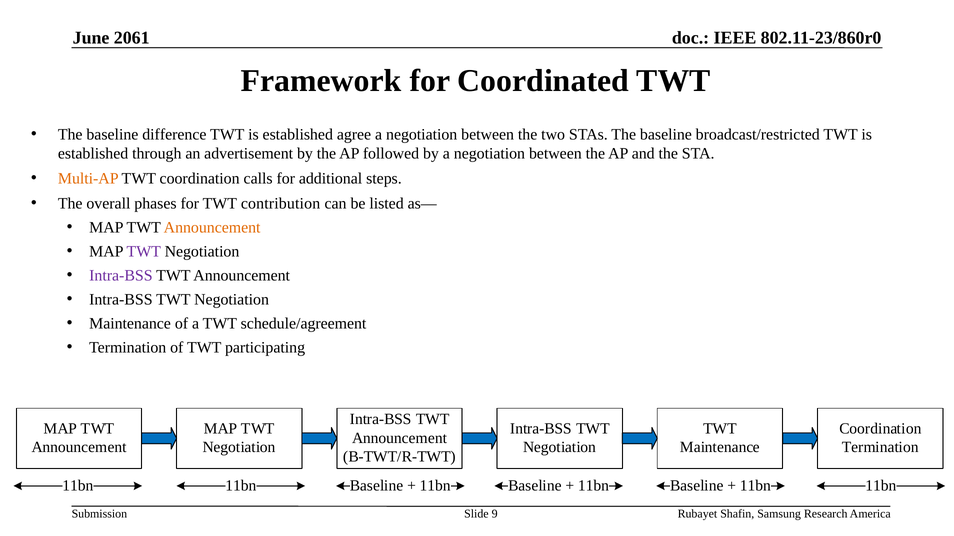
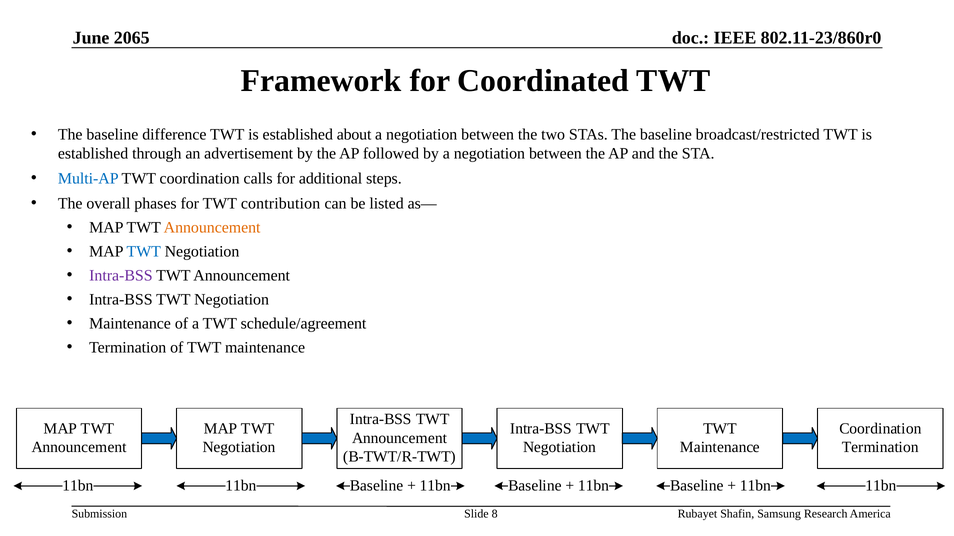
2061: 2061 -> 2065 (132, 38)
agree: agree -> about (354, 135)
Multi-AP colour: orange -> blue (88, 179)
TWT colour: purple -> blue (144, 252)
of TWT participating: participating -> maintenance (265, 348)
9: 9 -> 8 (495, 515)
